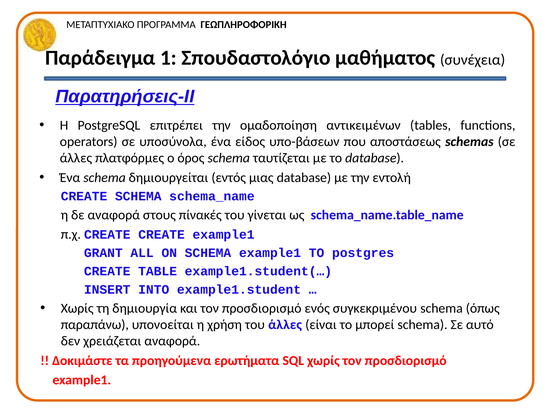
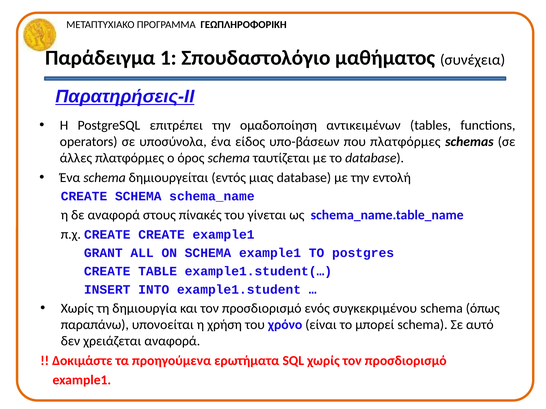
που αποστάσεως: αποστάσεως -> πλατφόρμες (405, 142)
του άλλες: άλλες -> χρόνο (285, 325)
